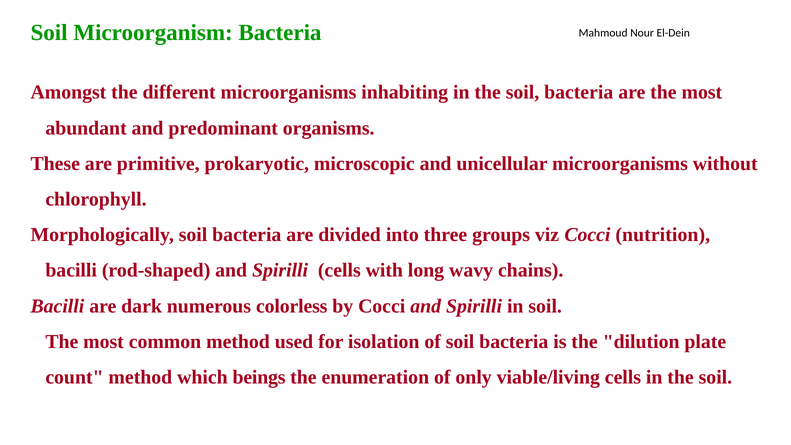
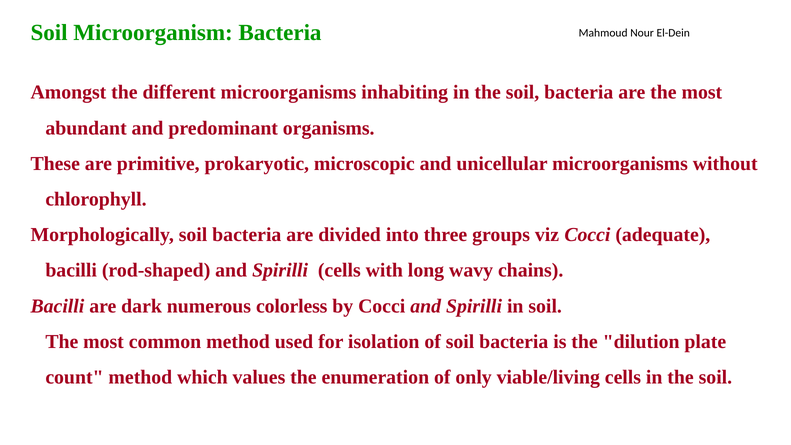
nutrition: nutrition -> adequate (663, 235)
beings: beings -> values (259, 377)
